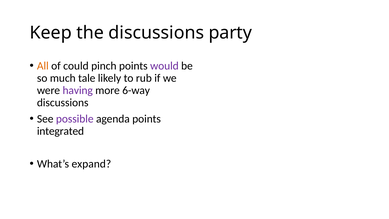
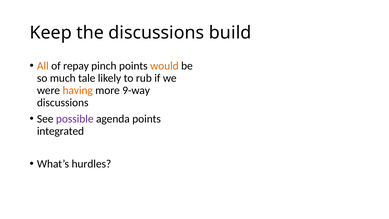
party: party -> build (230, 33)
could: could -> repay (76, 66)
would colour: purple -> orange (164, 66)
having colour: purple -> orange (78, 90)
6-way: 6-way -> 9-way (136, 90)
expand: expand -> hurdles (91, 164)
